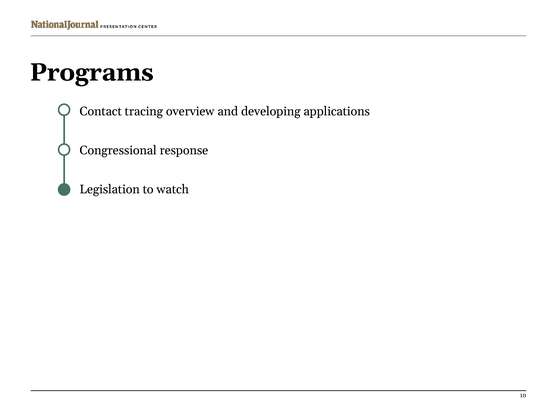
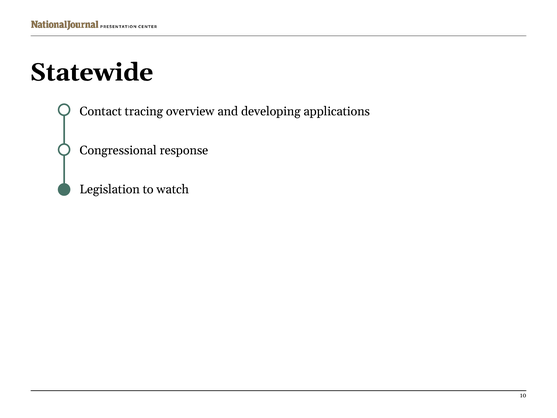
Programs: Programs -> Statewide (92, 72)
